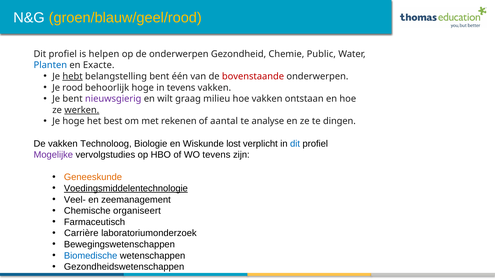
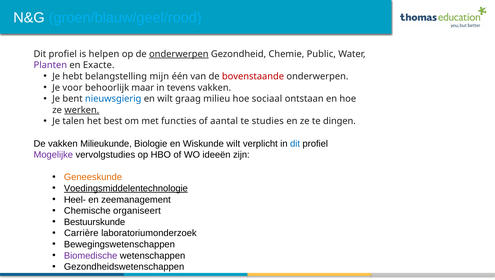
groen/blauw/geel/rood colour: yellow -> light blue (125, 18)
onderwerpen underline: none -> present (179, 54)
Planten colour: blue -> purple (50, 65)
hebt underline: present -> none (73, 76)
belangstelling bent: bent -> mijn (159, 76)
rood: rood -> voor (73, 88)
behoorlijk hoge: hoge -> maar (143, 88)
nieuwsgierig colour: purple -> blue (113, 99)
hoe vakken: vakken -> sociaal (267, 99)
Je hoge: hoge -> talen (73, 121)
rekenen: rekenen -> functies (179, 121)
analyse: analyse -> studies (268, 121)
Technoloog: Technoloog -> Milieukunde (106, 144)
Wiskunde lost: lost -> wilt (233, 144)
WO tevens: tevens -> ideeën (217, 155)
Veel-: Veel- -> Heel- (75, 200)
Farmaceutisch: Farmaceutisch -> Bestuurskunde (95, 222)
Biomedische colour: blue -> purple (91, 256)
